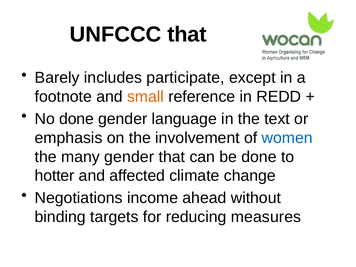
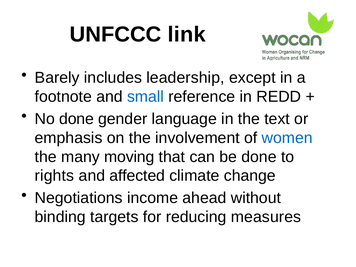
UNFCCC that: that -> link (187, 34)
participate: participate -> leadership (185, 78)
small colour: orange -> blue (146, 97)
many gender: gender -> moving (129, 157)
hotter: hotter -> rights (54, 176)
